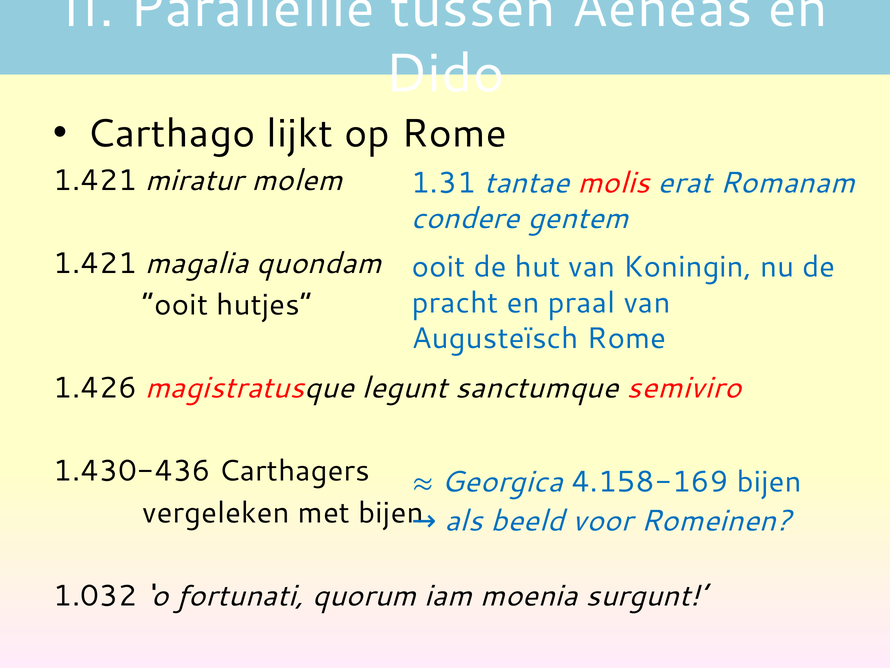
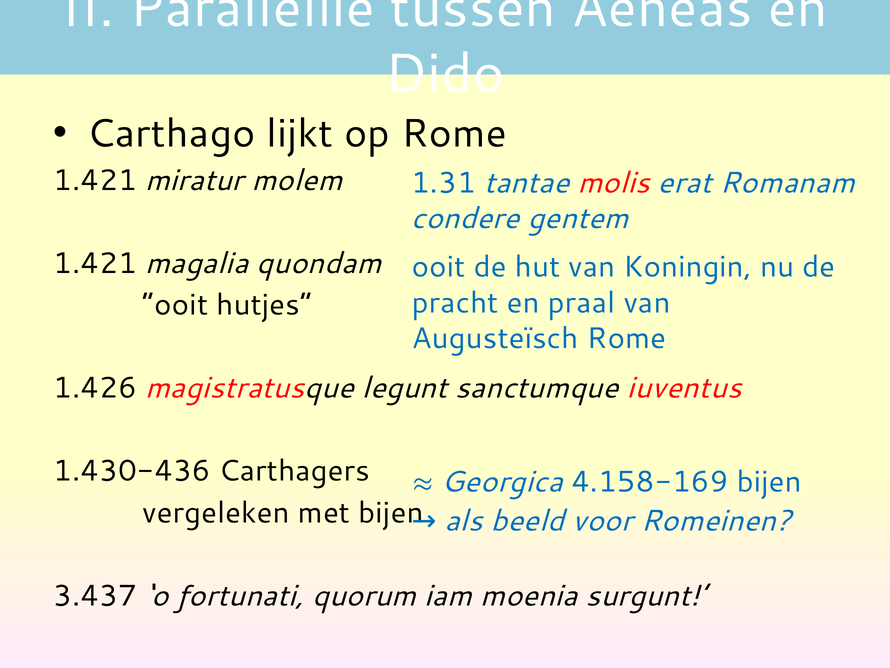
semiviro: semiviro -> iuventus (684, 388)
1.032: 1.032 -> 3.437 (95, 595)
